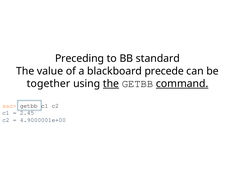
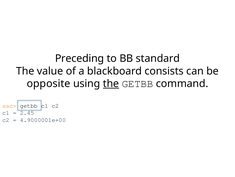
precede: precede -> consists (164, 71)
together: together -> opposite (48, 83)
command underline: present -> none (182, 83)
